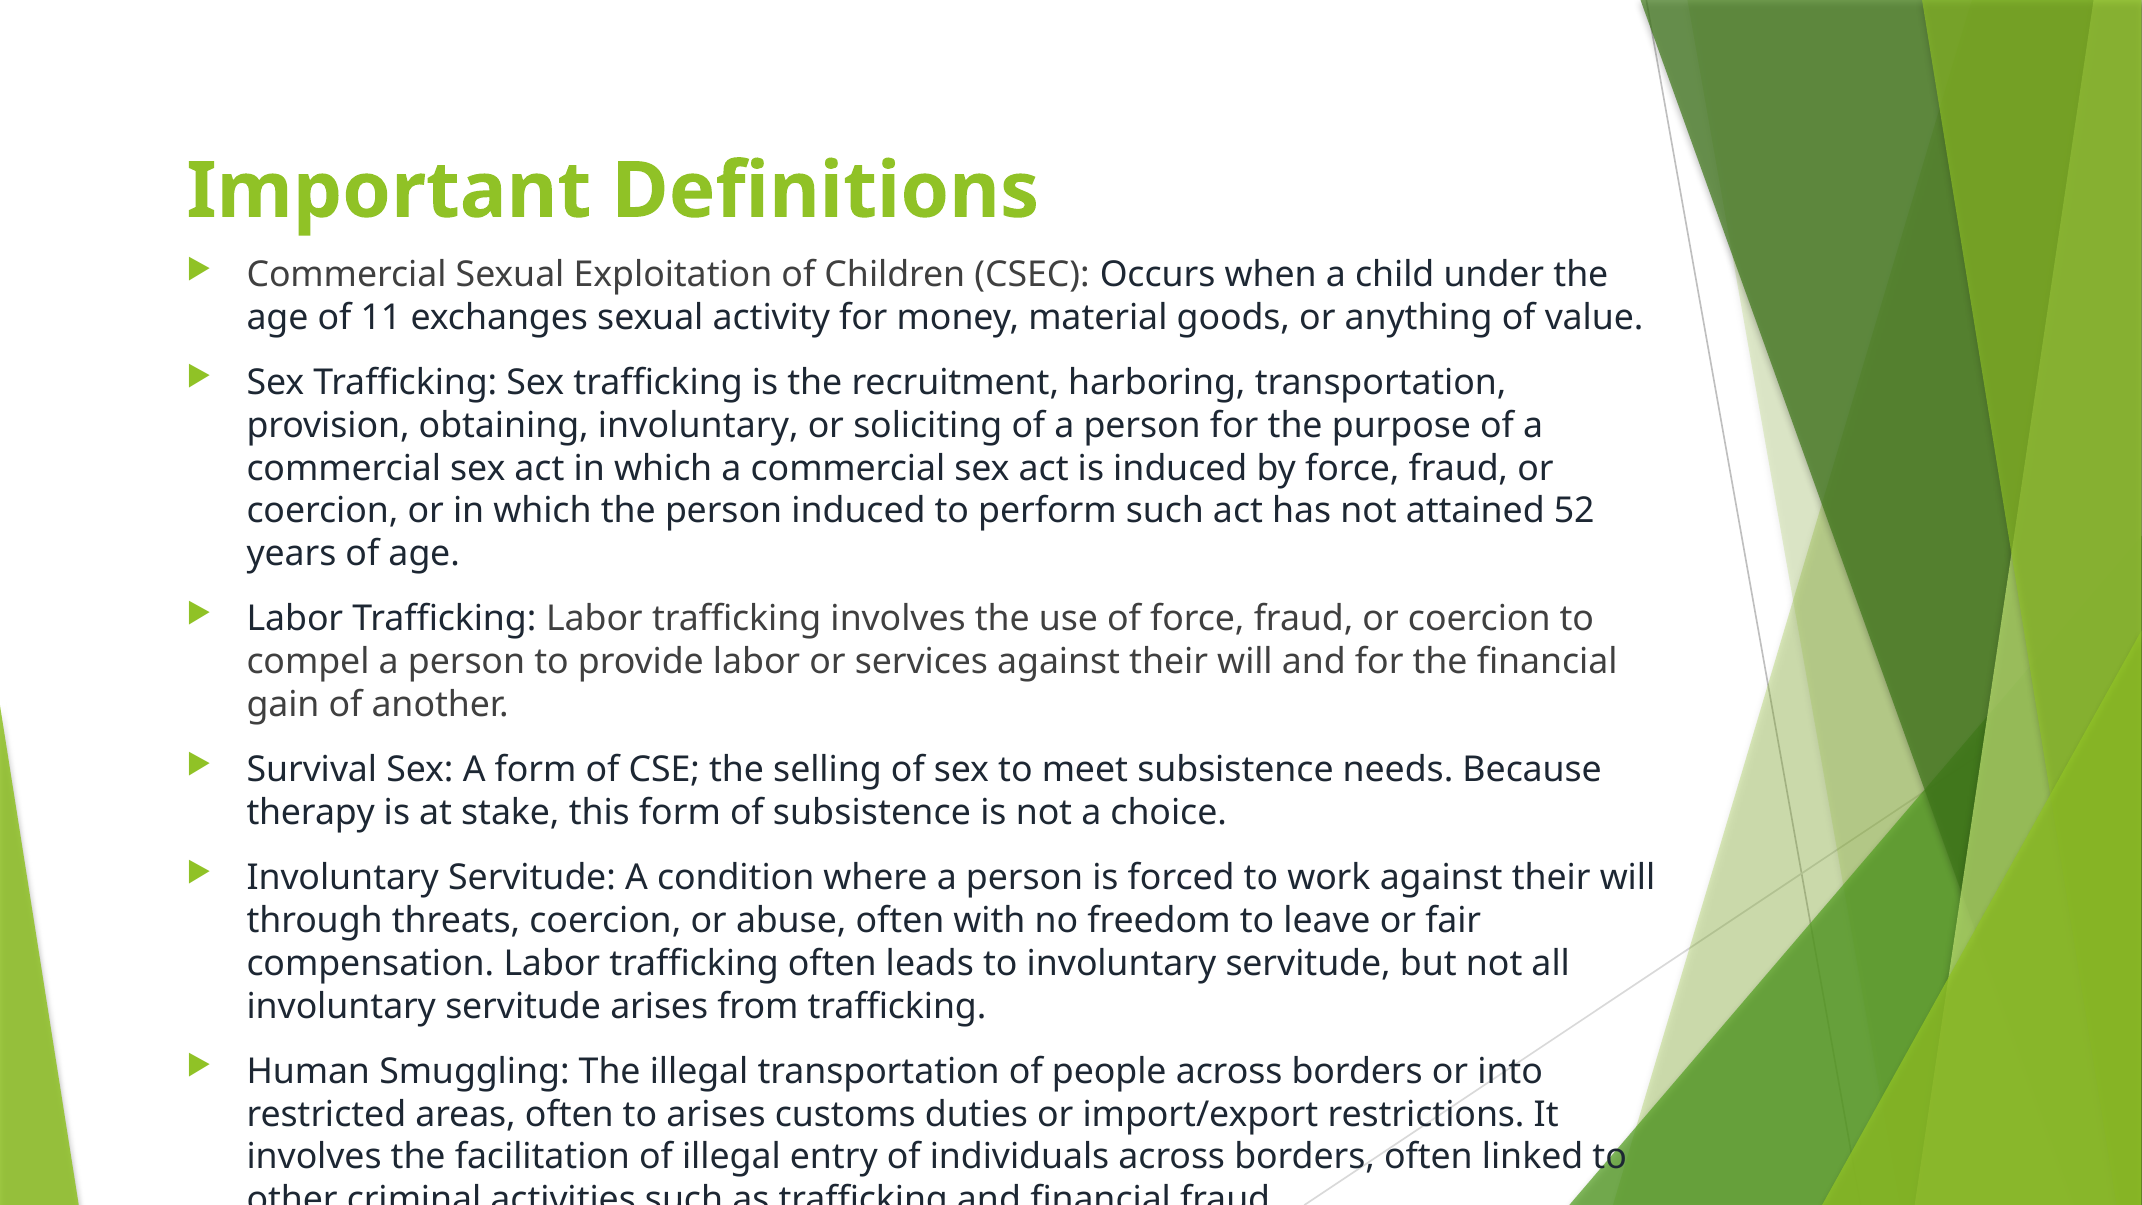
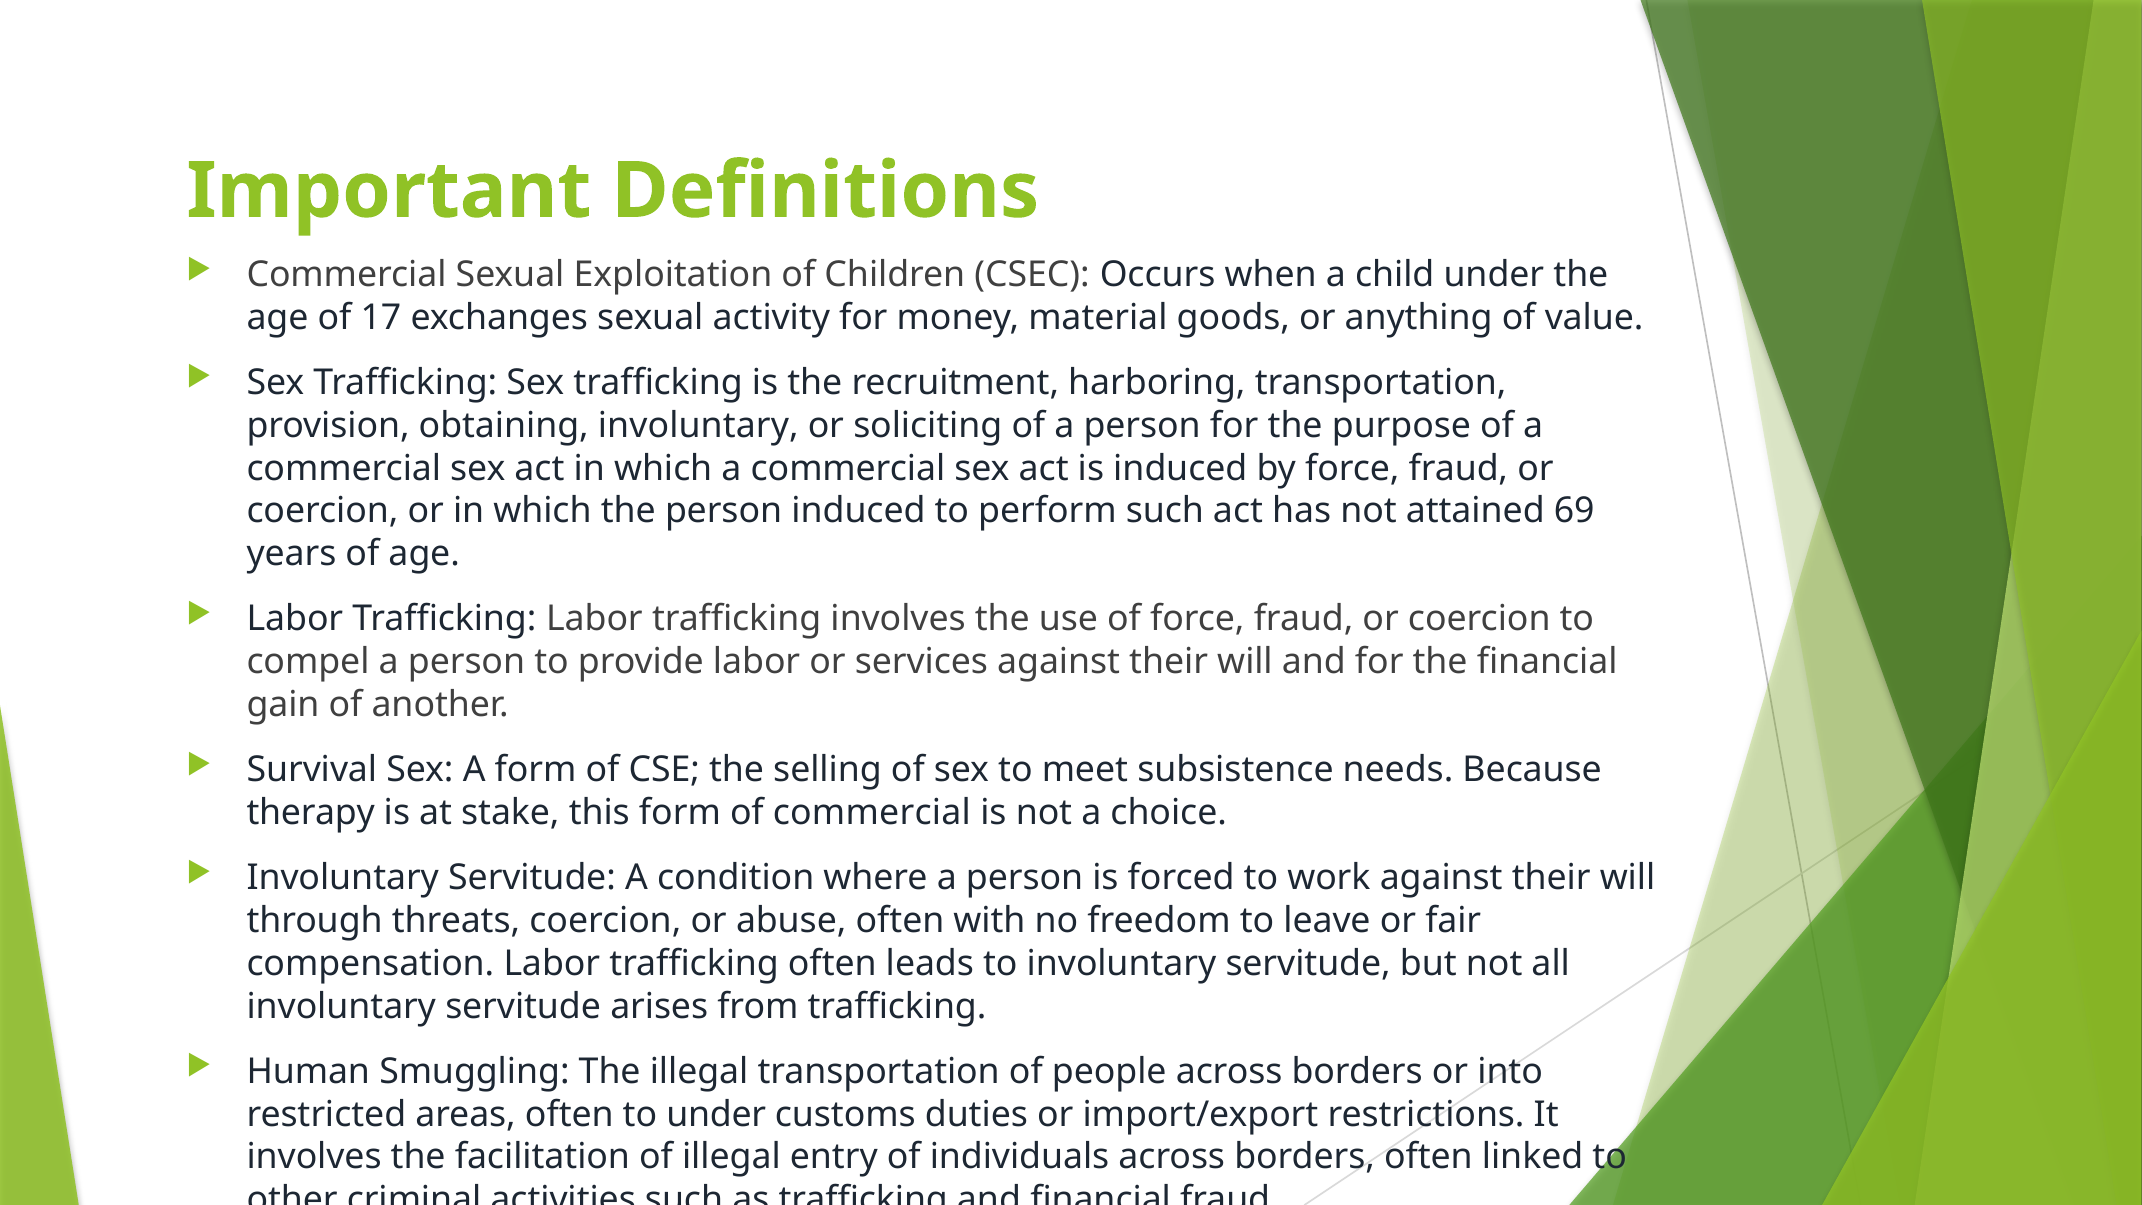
11: 11 -> 17 (381, 317)
52: 52 -> 69 (1574, 511)
of subsistence: subsistence -> commercial (872, 813)
to arises: arises -> under (716, 1114)
